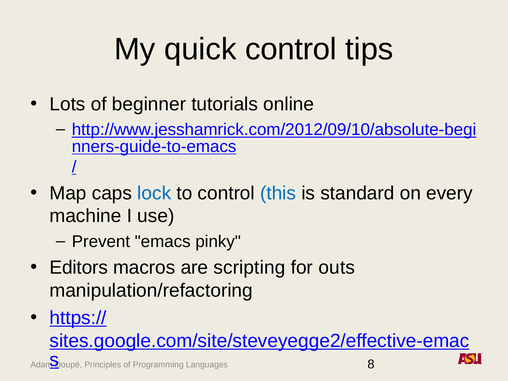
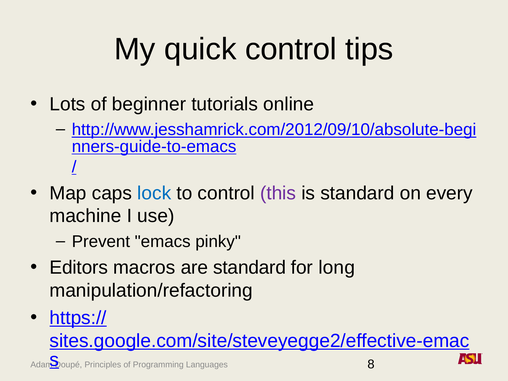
this colour: blue -> purple (278, 193)
are scripting: scripting -> standard (250, 268)
outs: outs -> long (337, 268)
